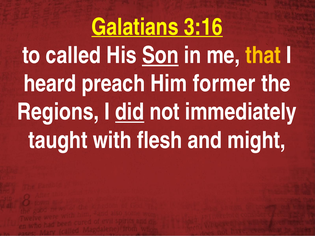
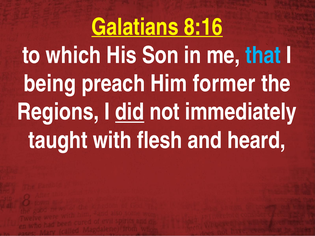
3:16: 3:16 -> 8:16 (203, 27)
called: called -> which (73, 55)
Son underline: present -> none (160, 55)
that colour: yellow -> light blue (263, 55)
heard: heard -> being (50, 84)
might: might -> heard (256, 140)
